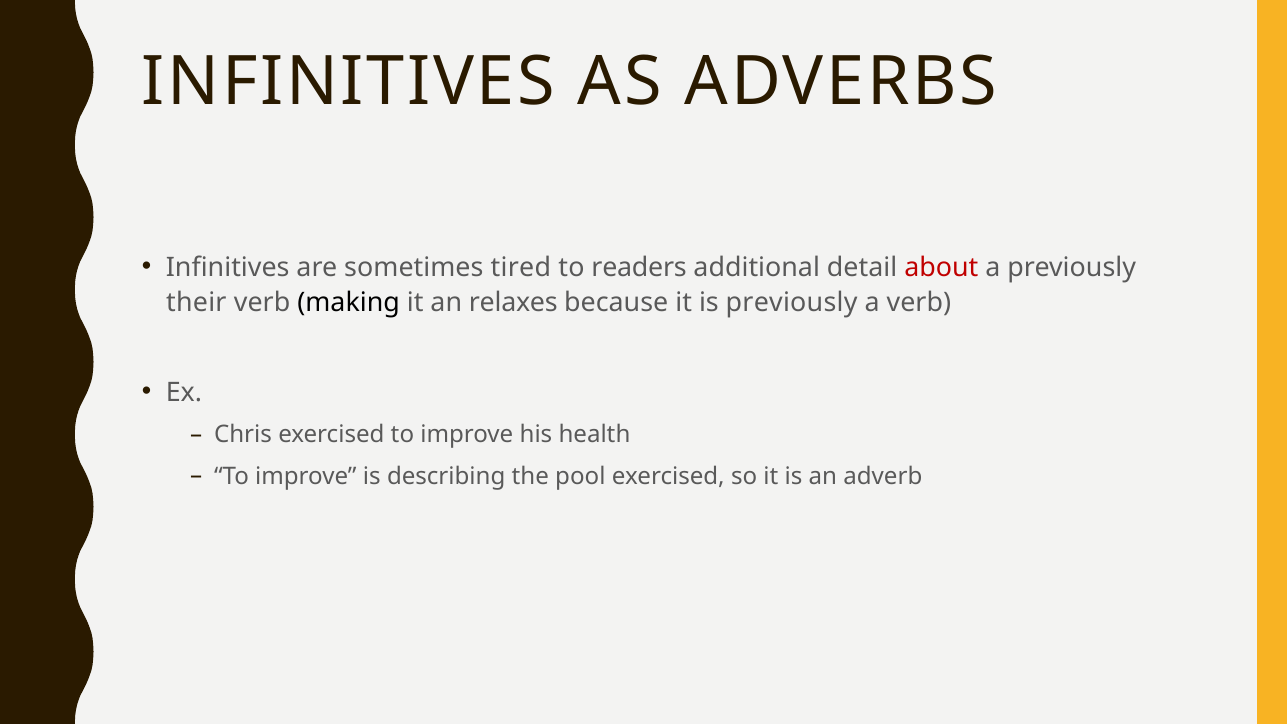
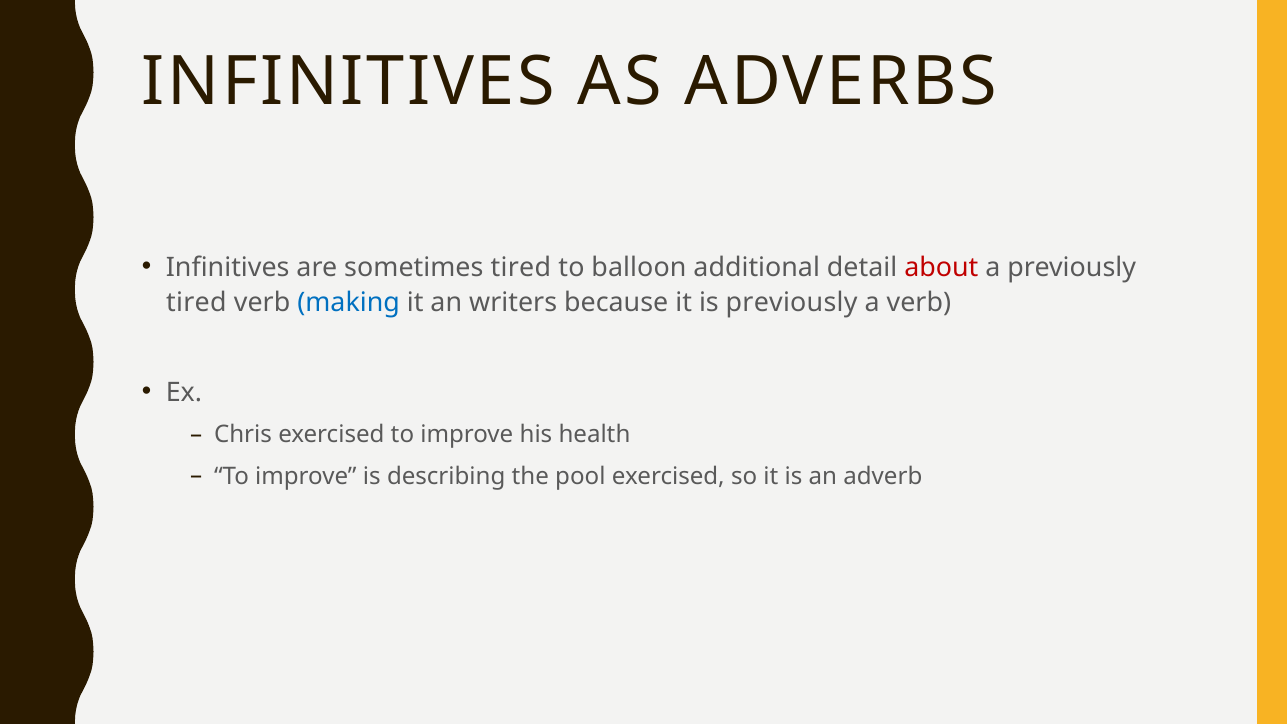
readers: readers -> balloon (639, 267)
their: their -> tired (196, 303)
making colour: black -> blue (349, 303)
relaxes: relaxes -> writers (513, 303)
